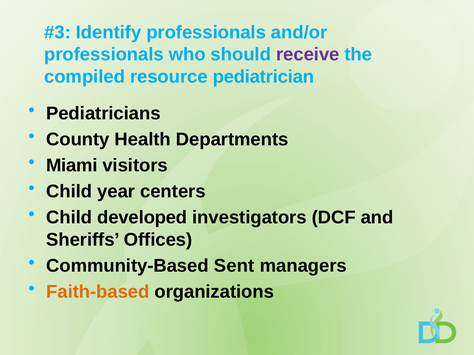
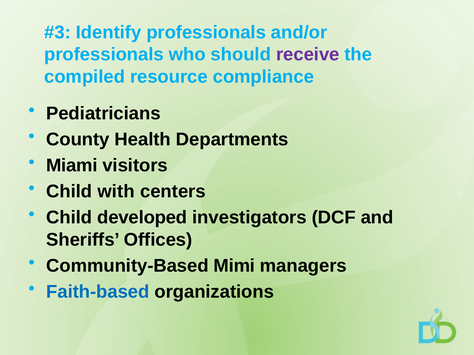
pediatrician: pediatrician -> compliance (263, 77)
year: year -> with (116, 192)
Sent: Sent -> Mimi (234, 266)
Faith-based colour: orange -> blue (98, 292)
